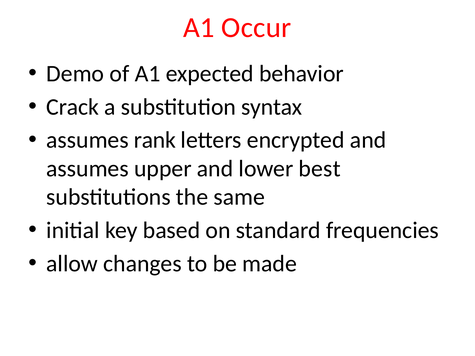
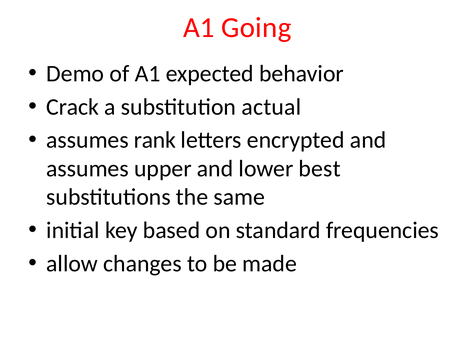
Occur: Occur -> Going (256, 28)
syntax: syntax -> actual (271, 107)
